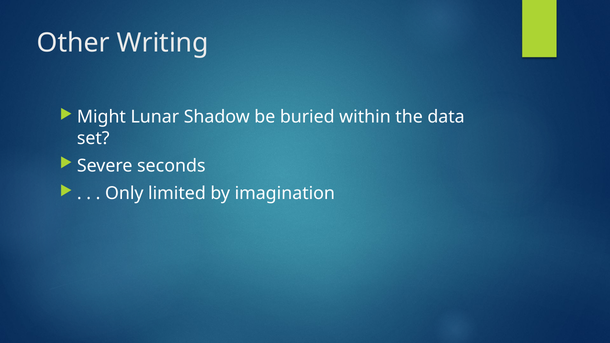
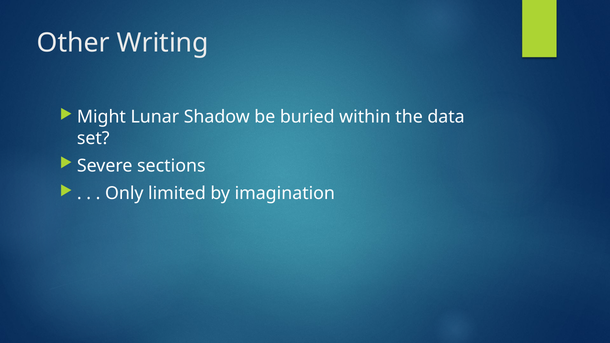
seconds: seconds -> sections (171, 166)
